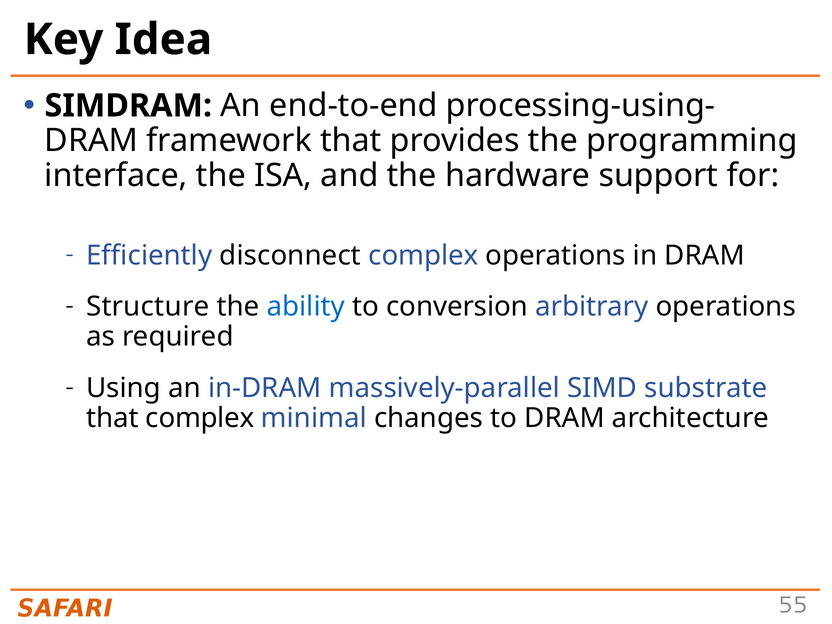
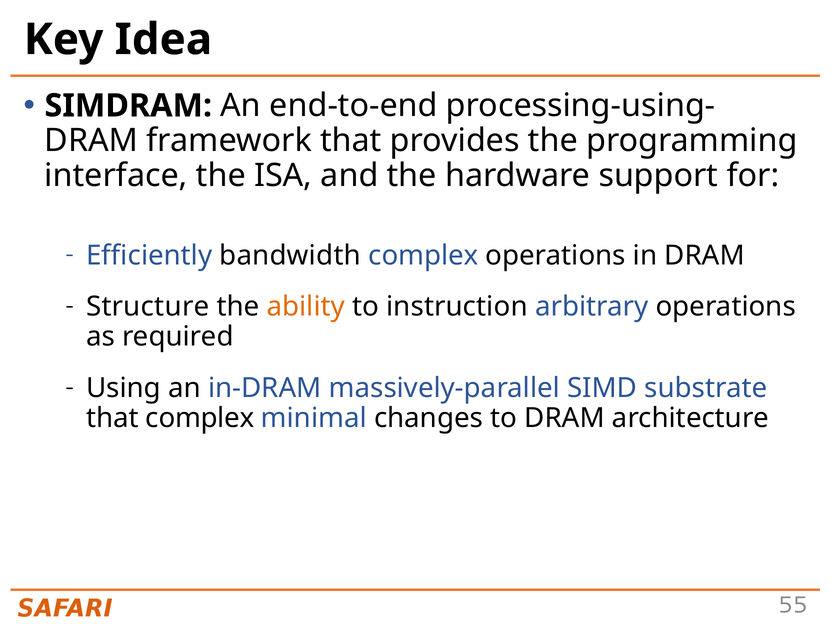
disconnect: disconnect -> bandwidth (290, 255)
ability colour: blue -> orange (306, 307)
conversion: conversion -> instruction (457, 307)
